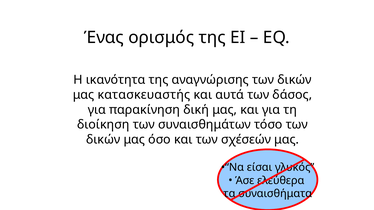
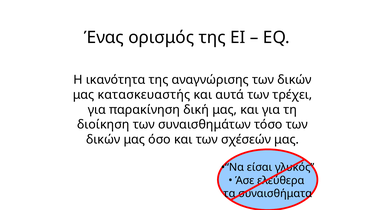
δάσος: δάσος -> τρέχει (292, 95)
